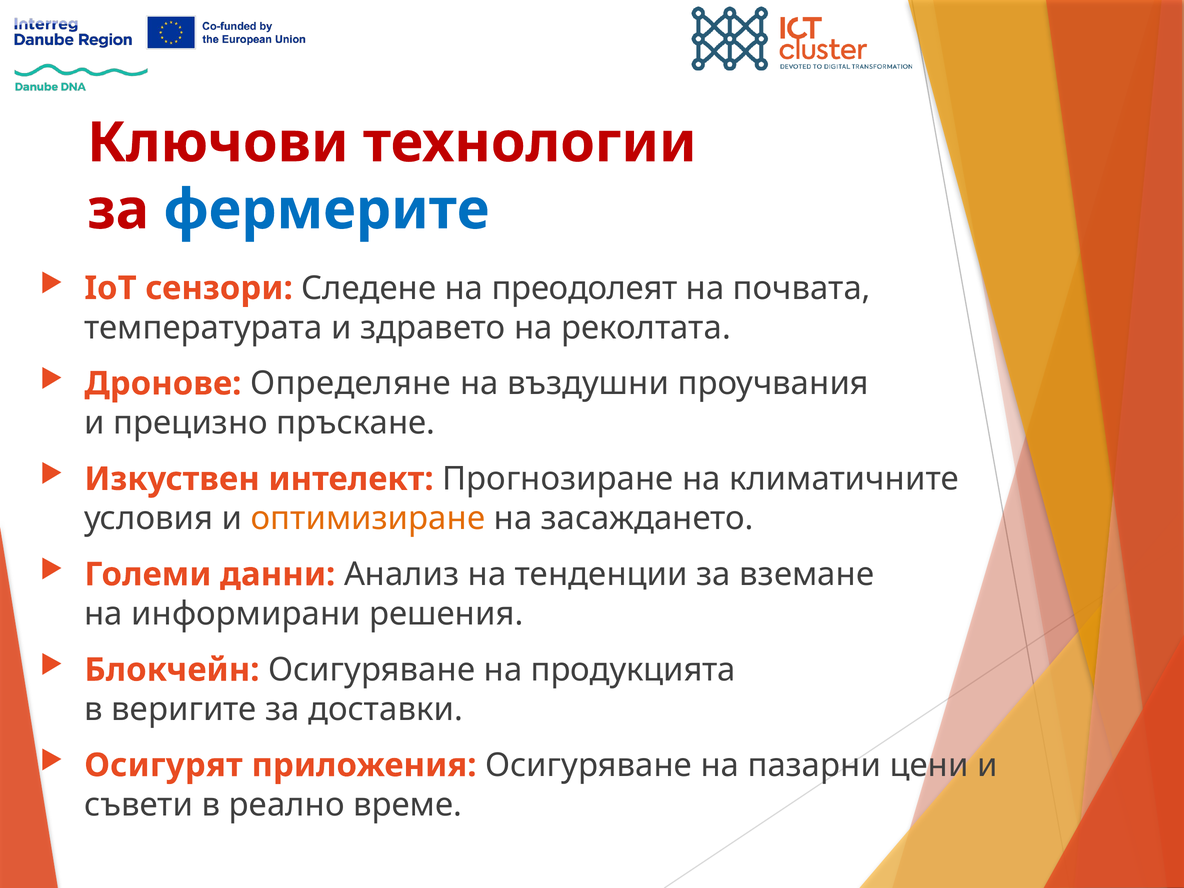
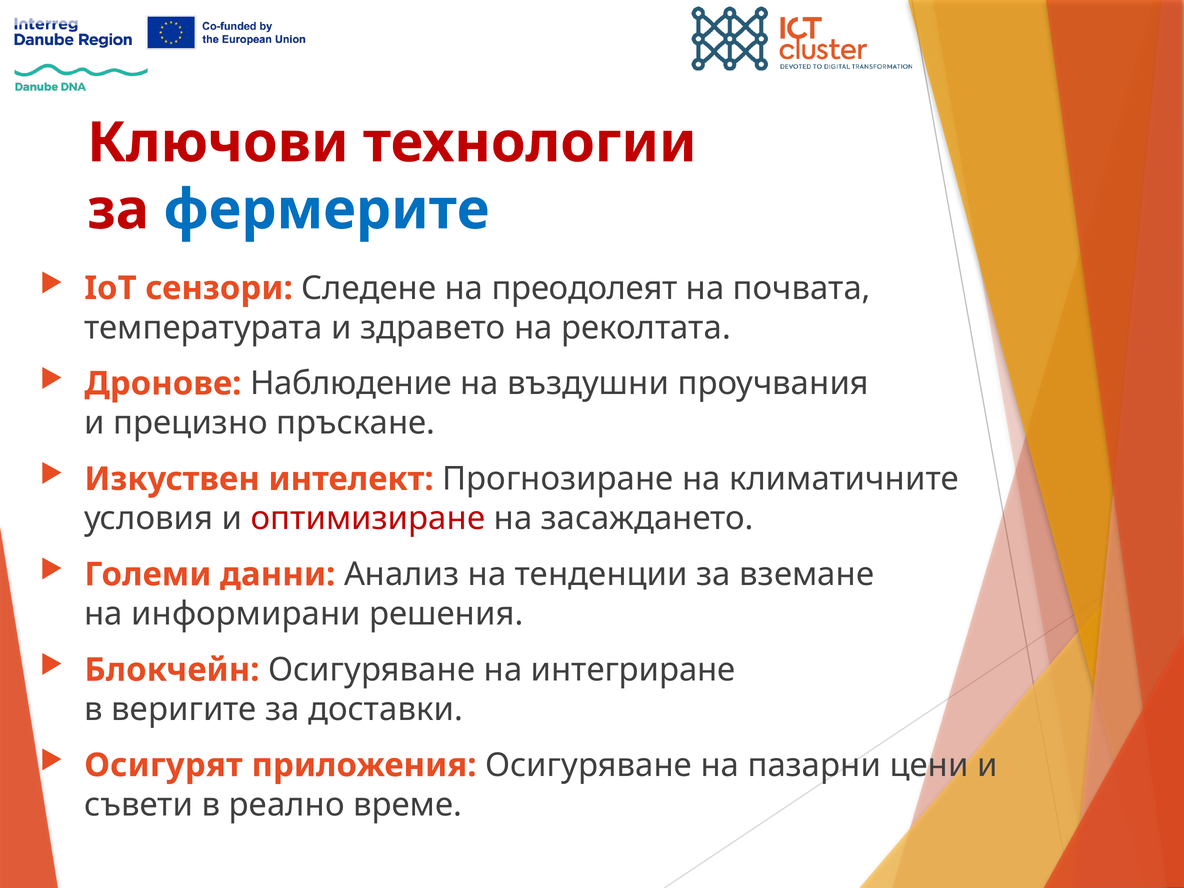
Определяне: Определяне -> Наблюдение (351, 384)
оптимизиране colour: orange -> red (368, 519)
продукцията: продукцията -> интегриране (633, 670)
